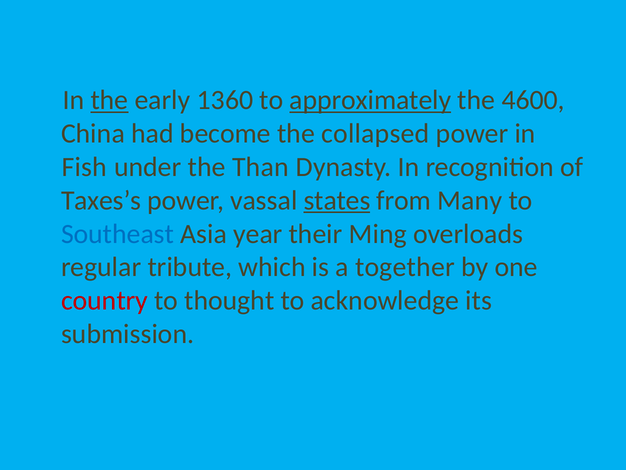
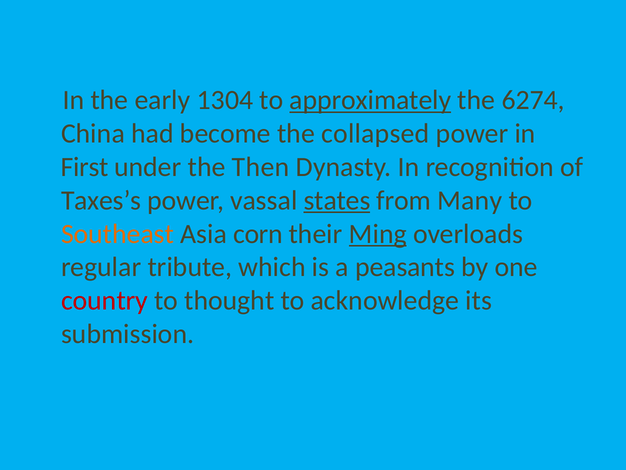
the underline: present -> none (109, 100)
1360: 1360 -> 1304 (225, 100)
4600: 4600 -> 6274 (533, 100)
Fish: Fish -> First (85, 167)
Than: Than -> Then (261, 167)
Southeast colour: blue -> orange (118, 234)
year: year -> corn (258, 234)
Ming underline: none -> present (378, 234)
together: together -> peasants (405, 267)
